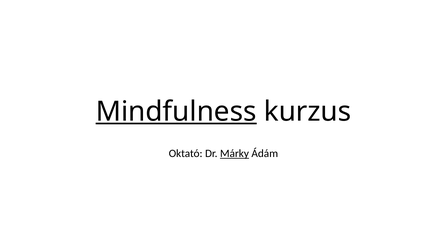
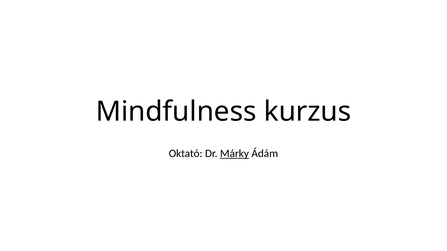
Mindfulness underline: present -> none (176, 112)
